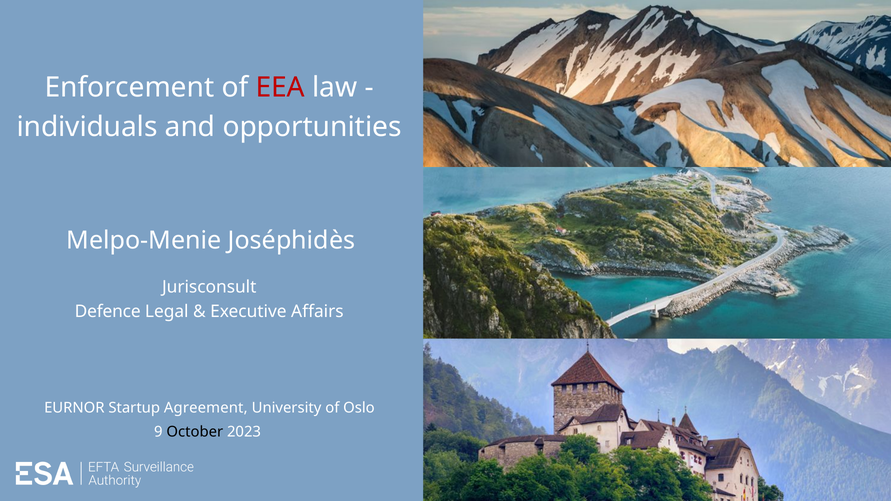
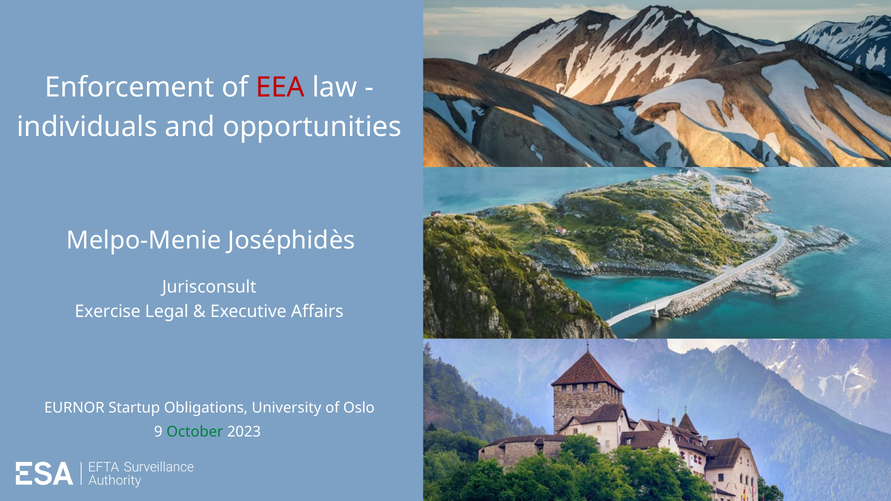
Defence: Defence -> Exercise (108, 311)
Agreement: Agreement -> Obligations (206, 408)
October colour: black -> green (195, 432)
